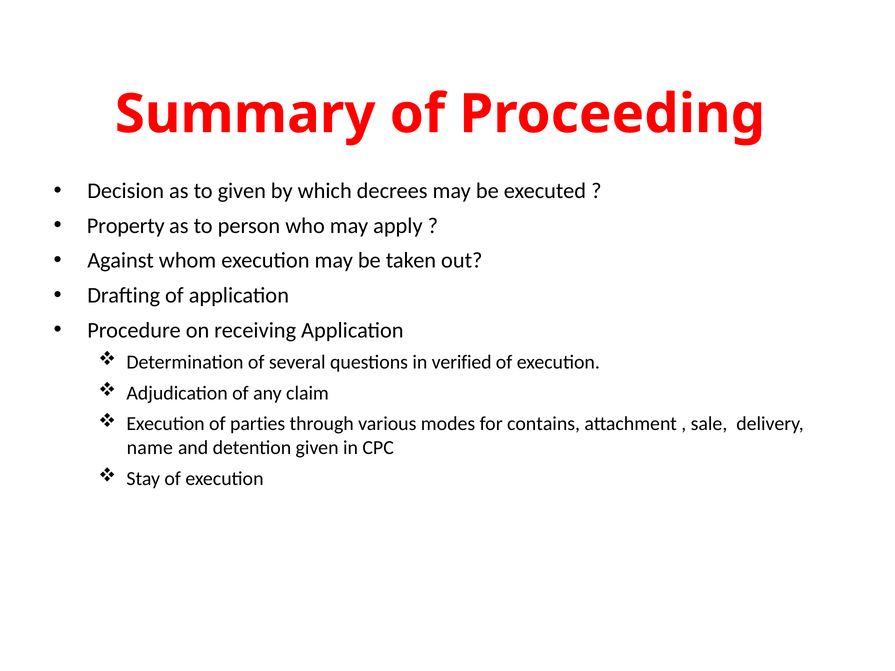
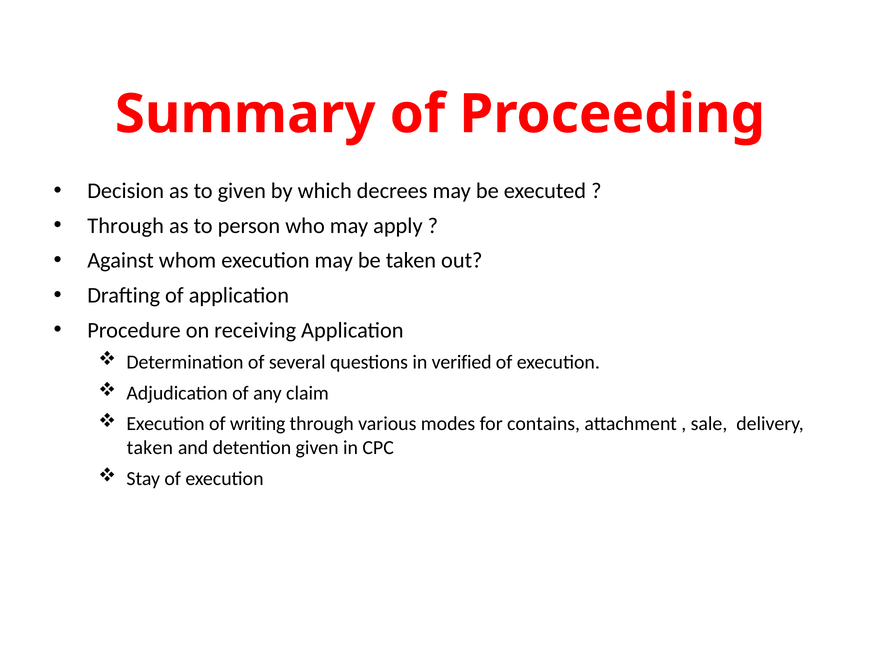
Property: Property -> Through (126, 226)
parties: parties -> writing (258, 424)
name: name -> taken (150, 448)
